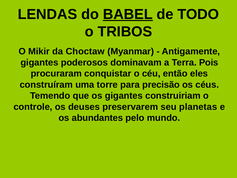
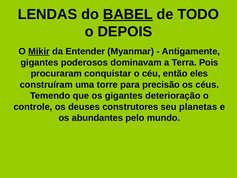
TRIBOS: TRIBOS -> DEPOIS (125, 32)
Mikir underline: none -> present (39, 51)
Choctaw: Choctaw -> Entender (85, 51)
construiriam: construiriam -> deterioração (173, 96)
preservarem: preservarem -> construtores (130, 107)
